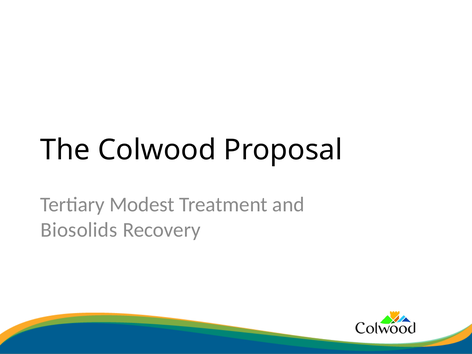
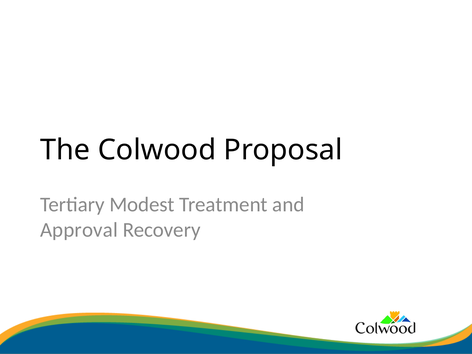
Biosolids: Biosolids -> Approval (79, 230)
